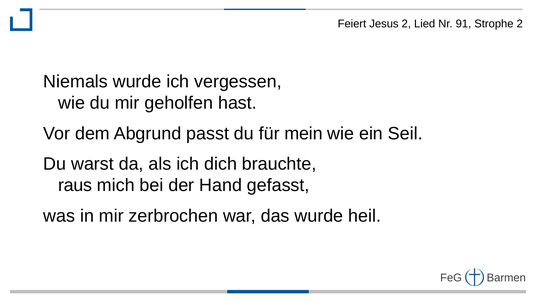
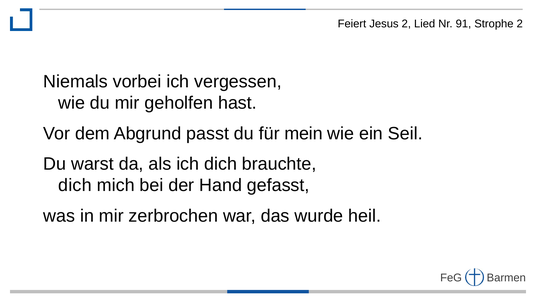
Niemals wurde: wurde -> vorbei (137, 81)
raus: raus -> dich (75, 185)
